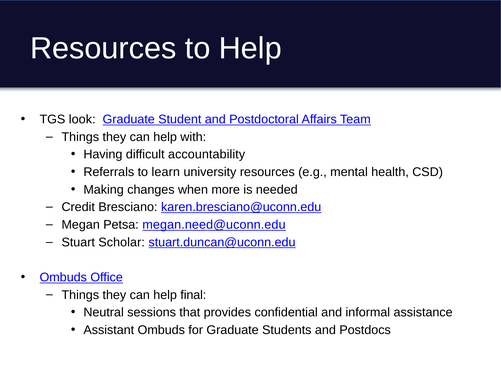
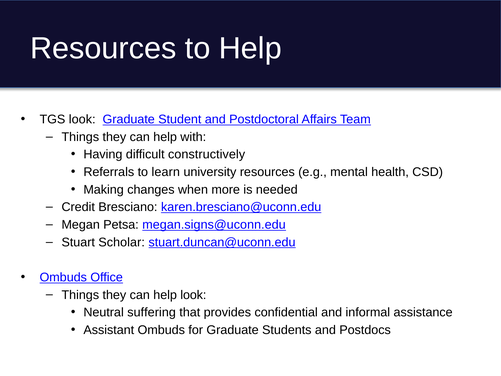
accountability: accountability -> constructively (207, 154)
megan.need@uconn.edu: megan.need@uconn.edu -> megan.signs@uconn.edu (214, 225)
help final: final -> look (193, 295)
sessions: sessions -> suffering (152, 312)
